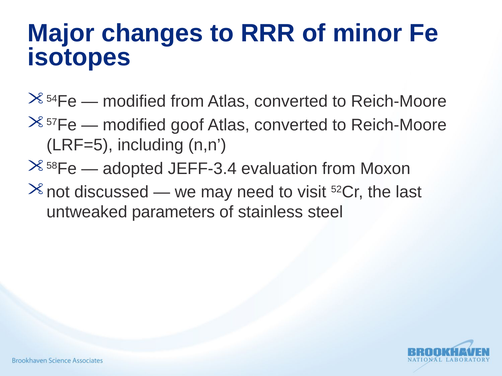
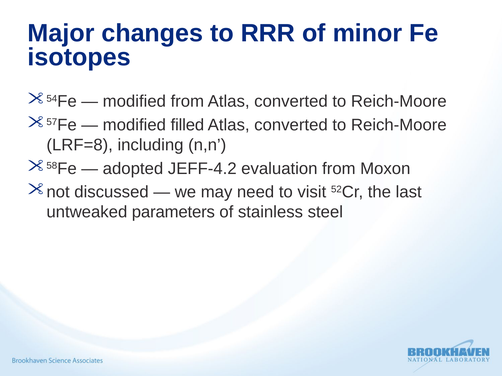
goof: goof -> filled (187, 125)
LRF=5: LRF=5 -> LRF=8 (80, 145)
JEFF-3.4: JEFF-3.4 -> JEFF-4.2 (202, 169)
